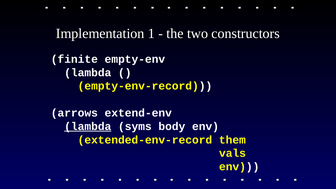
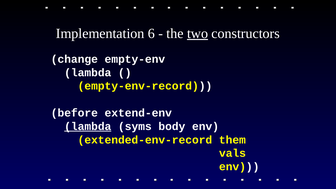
1: 1 -> 6 (151, 34)
two underline: none -> present (198, 34)
finite: finite -> change (74, 59)
arrows: arrows -> before (74, 113)
